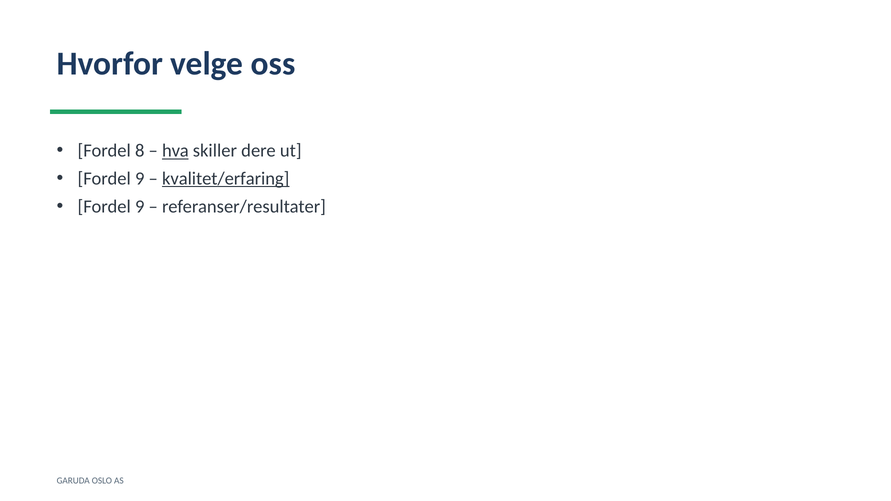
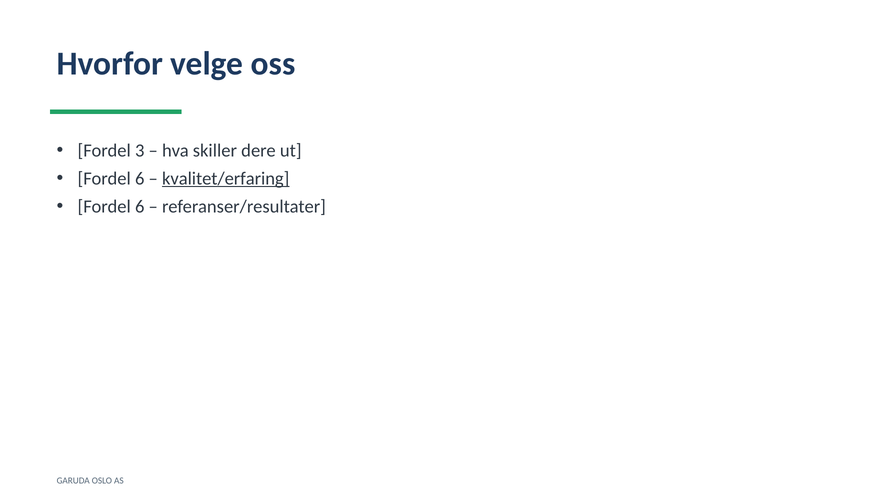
8: 8 -> 3 (140, 151)
hva underline: present -> none (175, 151)
9: 9 -> 6 (140, 179)
9: 9 -> 6 (140, 207)
